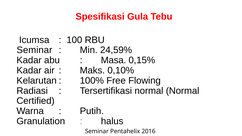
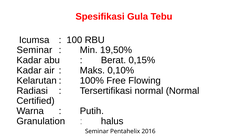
24,59%: 24,59% -> 19,50% (116, 50)
Masa: Masa -> Berat (113, 60)
